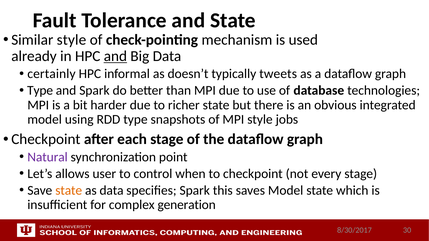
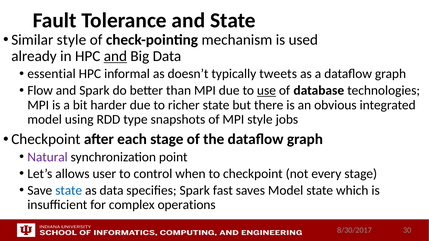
certainly: certainly -> essential (52, 74)
Type: Type -> Flow (40, 91)
use underline: none -> present (266, 91)
state colour: orange -> blue (69, 191)
this: this -> fast (223, 191)
generation: generation -> operations (187, 205)
